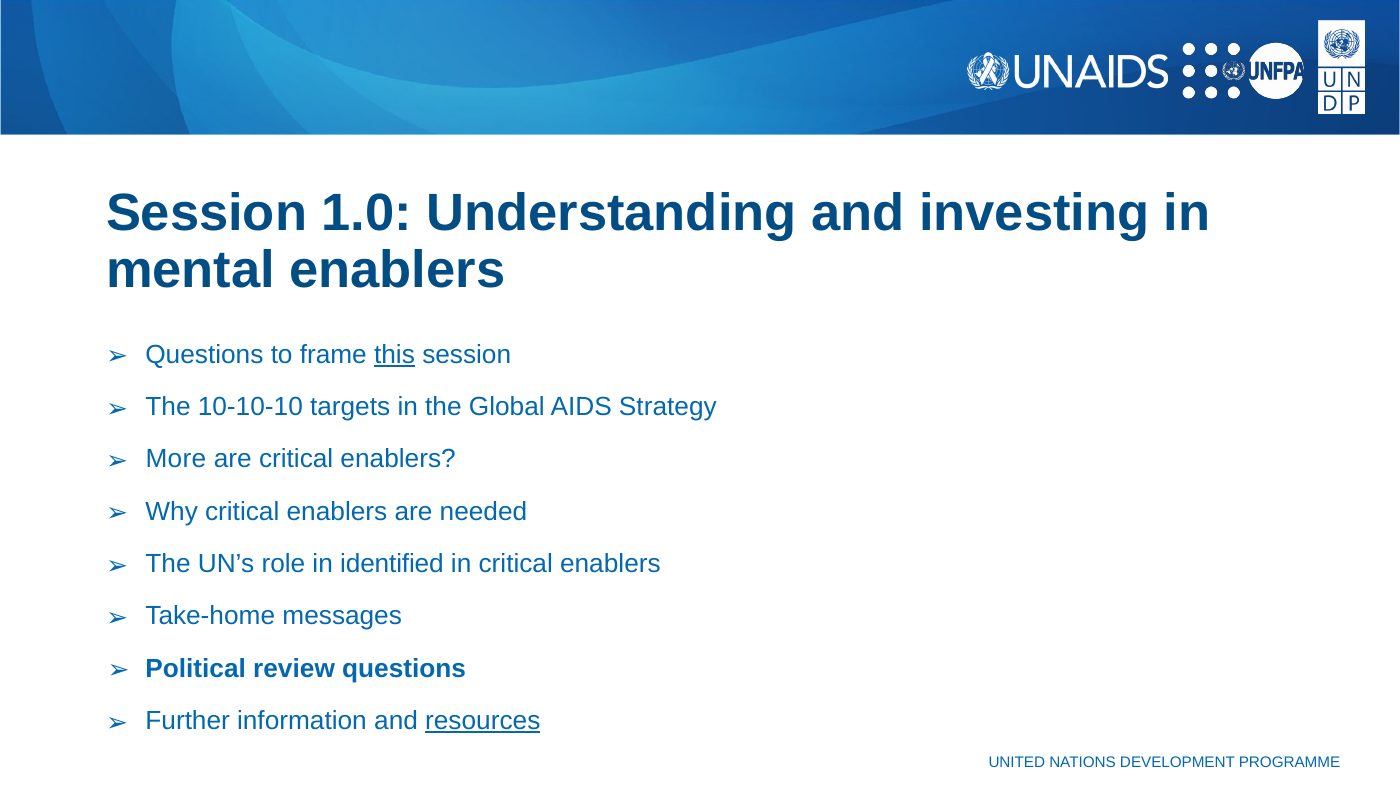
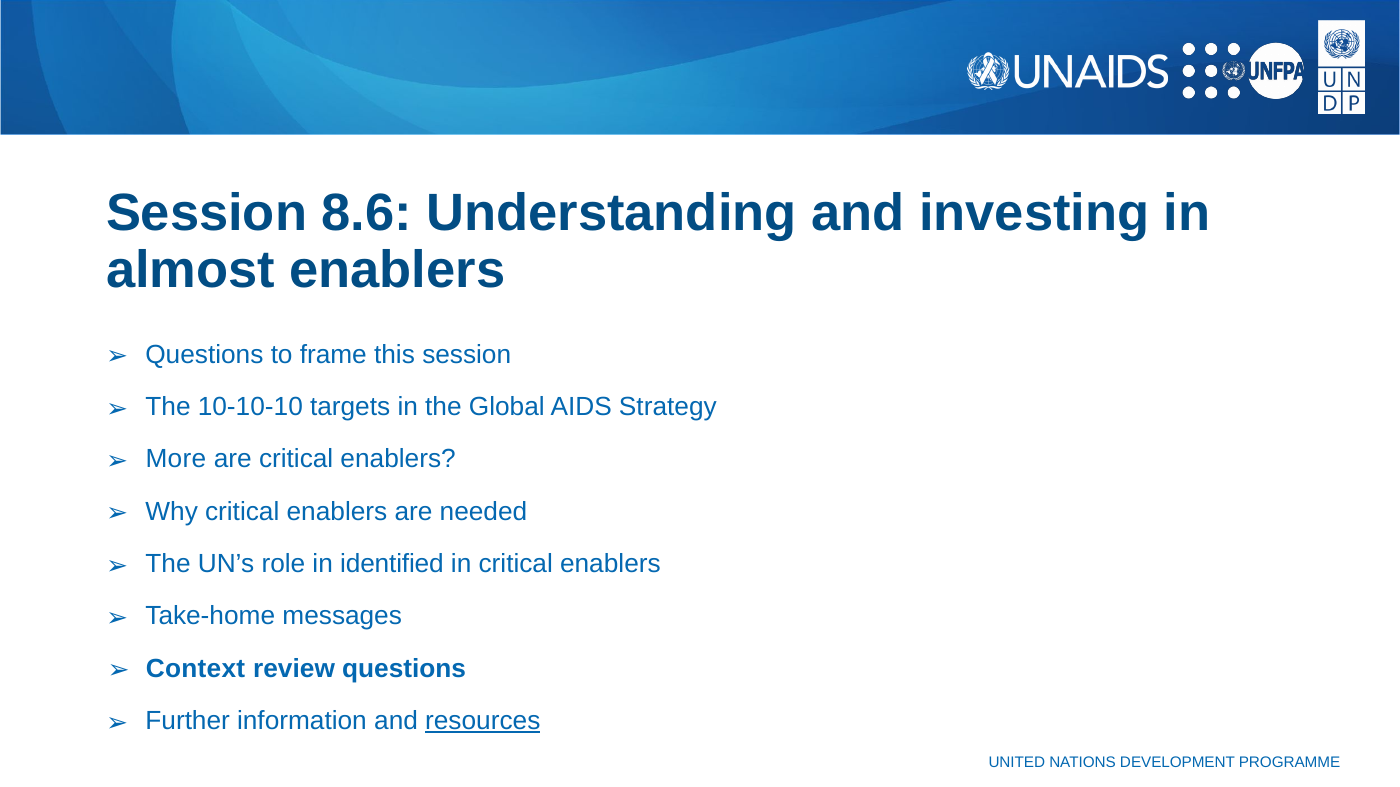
1.0: 1.0 -> 8.6 (367, 213)
mental: mental -> almost (191, 270)
this underline: present -> none (395, 355)
Political: Political -> Context (196, 669)
